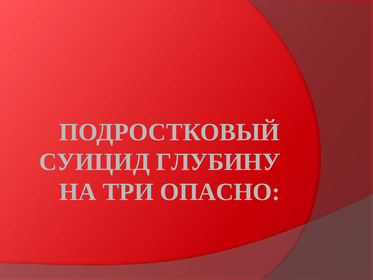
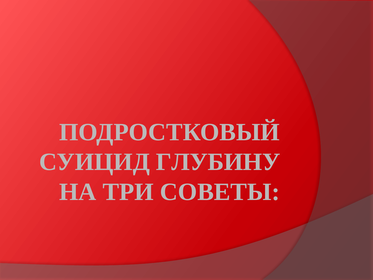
ОПАСНО: ОПАСНО -> СОВЕТЫ (220, 192)
